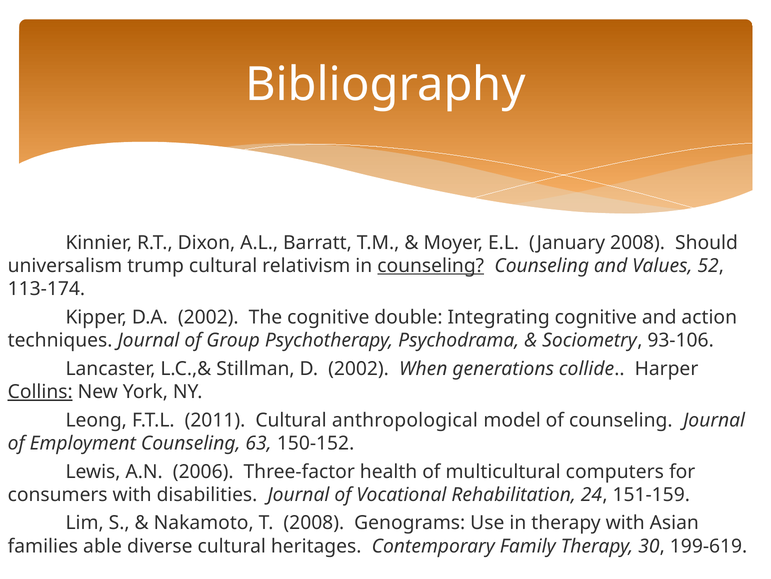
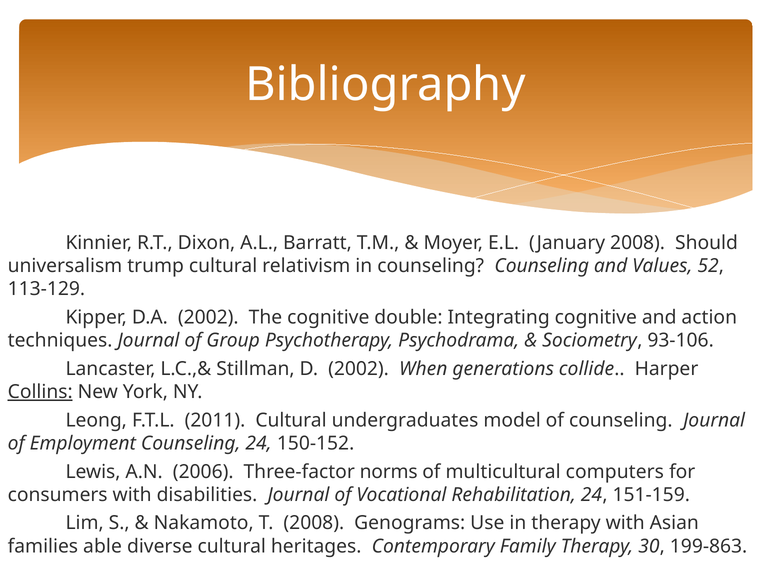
counseling underline: present -> none (431, 265)
113-174: 113-174 -> 113-129 (46, 289)
anthropological: anthropological -> undergraduates (405, 420)
Counseling 63: 63 -> 24 (259, 443)
health: health -> norms (389, 471)
199-619: 199-619 -> 199-863 (709, 546)
